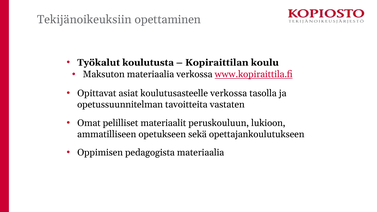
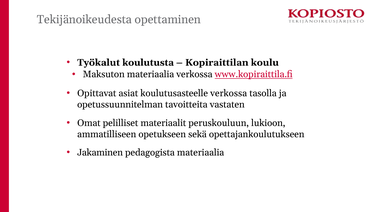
Tekijänoikeuksiin: Tekijänoikeuksiin -> Tekijänoikeudesta (84, 19)
Oppimisen: Oppimisen -> Jakaminen (100, 153)
